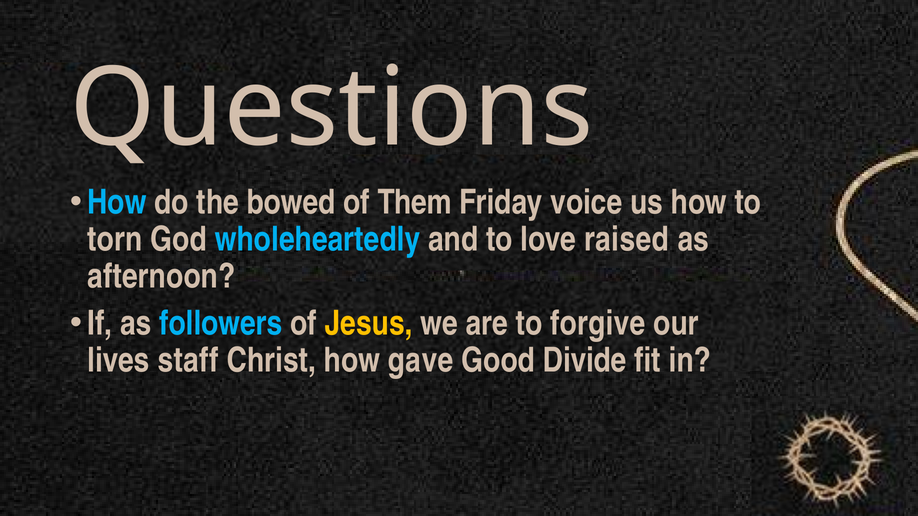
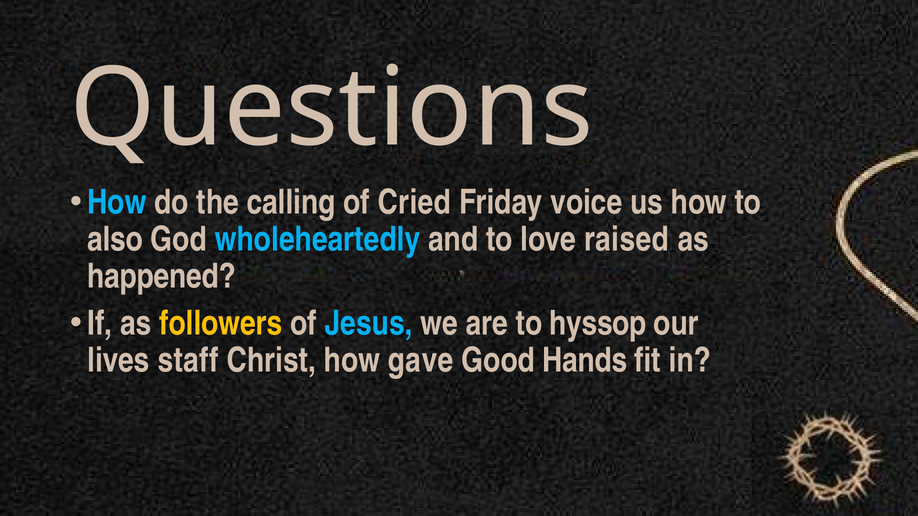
bowed: bowed -> calling (291, 202)
Them: Them -> Cried (414, 202)
torn: torn -> also (115, 240)
afternoon: afternoon -> happened (162, 277)
followers colour: light blue -> yellow (221, 324)
Jesus colour: yellow -> light blue (369, 324)
forgive: forgive -> hyssop (598, 324)
Divide: Divide -> Hands (585, 361)
